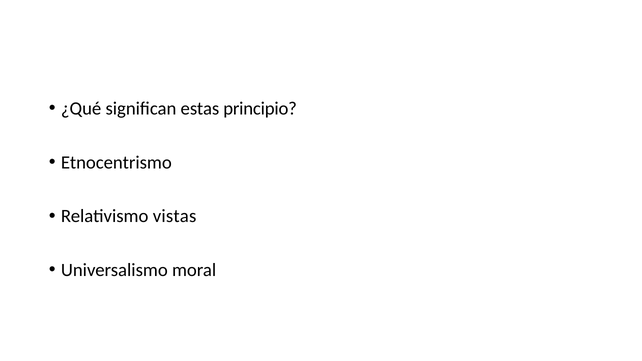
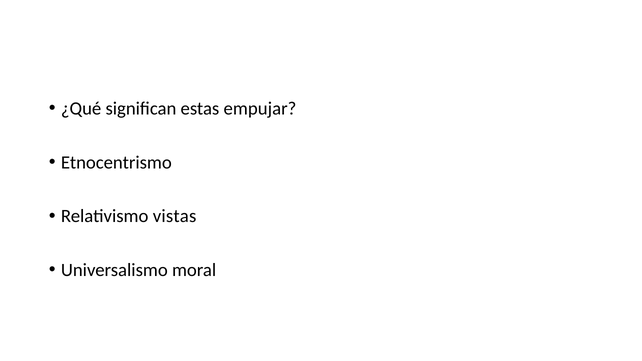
principio: principio -> empujar (260, 109)
